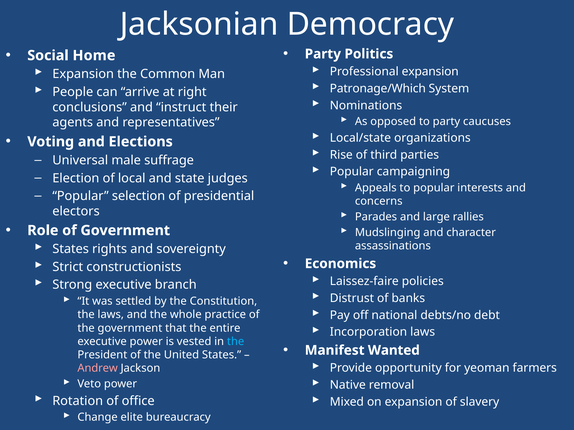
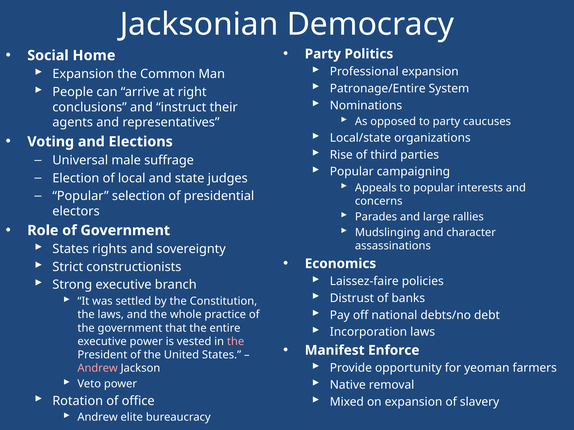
Patronage/Which: Patronage/Which -> Patronage/Entire (378, 89)
the colour: light blue -> pink (236, 342)
Wanted: Wanted -> Enforce (394, 351)
Change: Change -> Andrew (98, 418)
